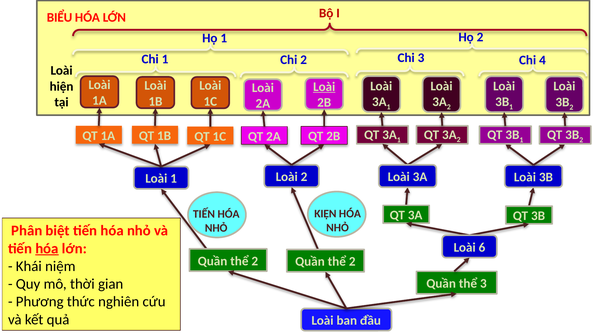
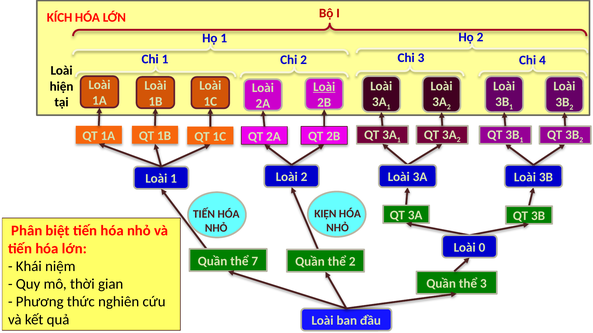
BIỂU: BIỂU -> KÍCH (60, 17)
6: 6 -> 0 (482, 248)
hóa underline: present -> none (47, 249)
2: 2 -> 7 (255, 261)
